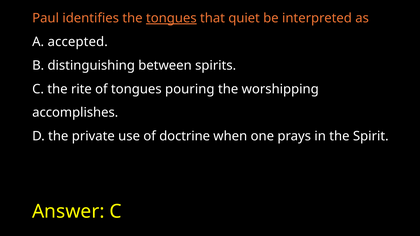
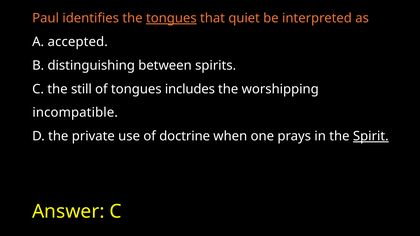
rite: rite -> still (81, 89)
pouring: pouring -> includes (190, 89)
accomplishes: accomplishes -> incompatible (75, 113)
Spirit underline: none -> present (371, 136)
